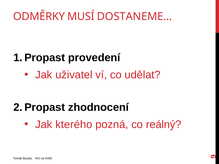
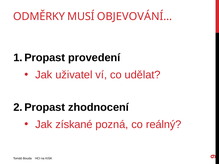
DOSTANEME…: DOSTANEME… -> OBJEVOVÁNÍ… (134, 16)
kterého: kterého -> získané (74, 125)
